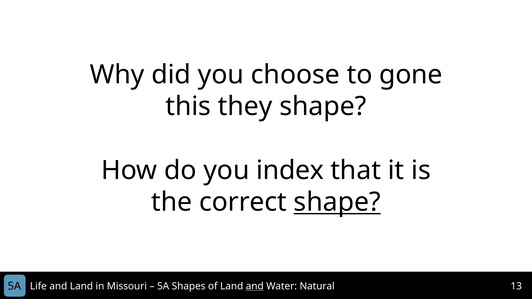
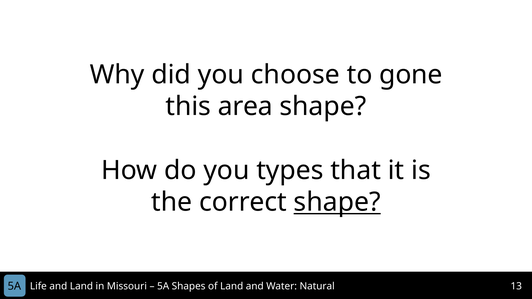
they: they -> area (245, 107)
index: index -> types (290, 170)
and underline: present -> none (255, 286)
